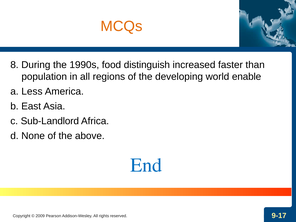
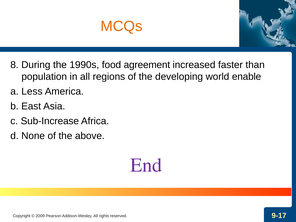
distinguish: distinguish -> agreement (147, 65)
Sub-Landlord: Sub-Landlord -> Sub-Increase (50, 121)
End colour: blue -> purple (146, 165)
